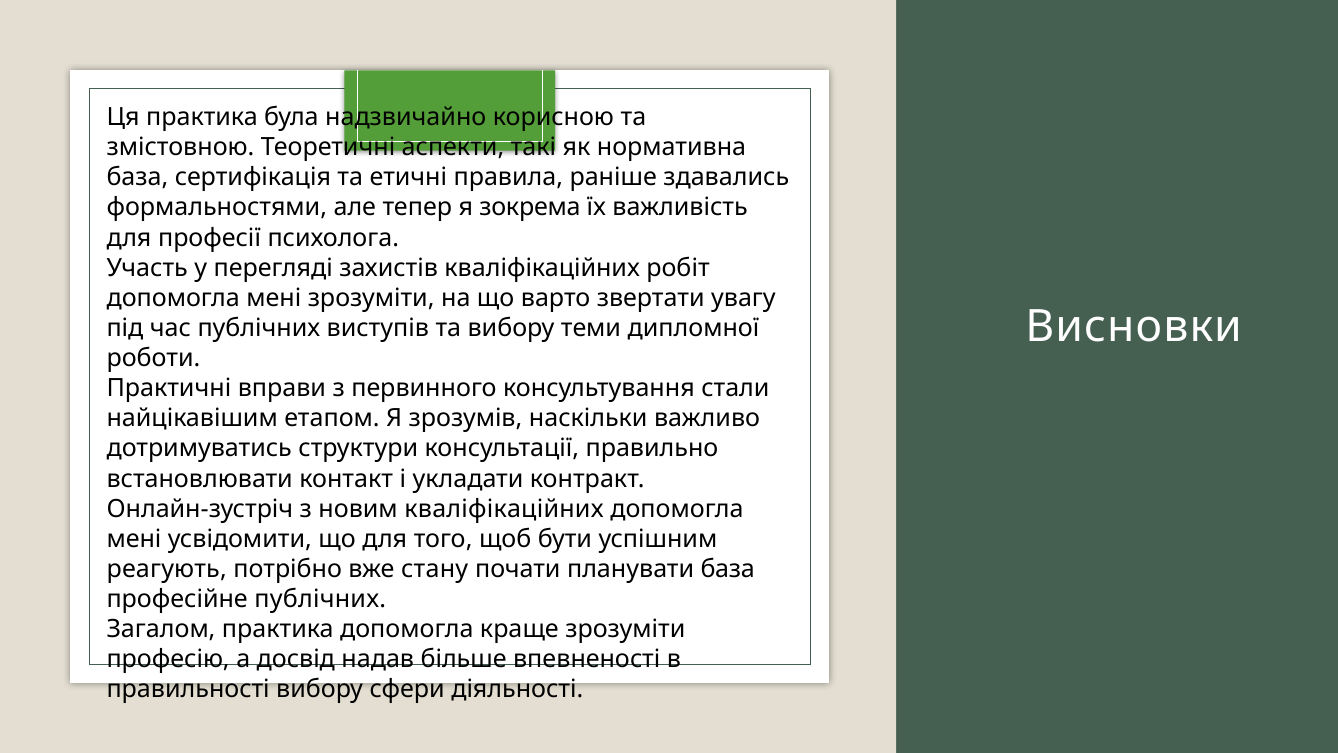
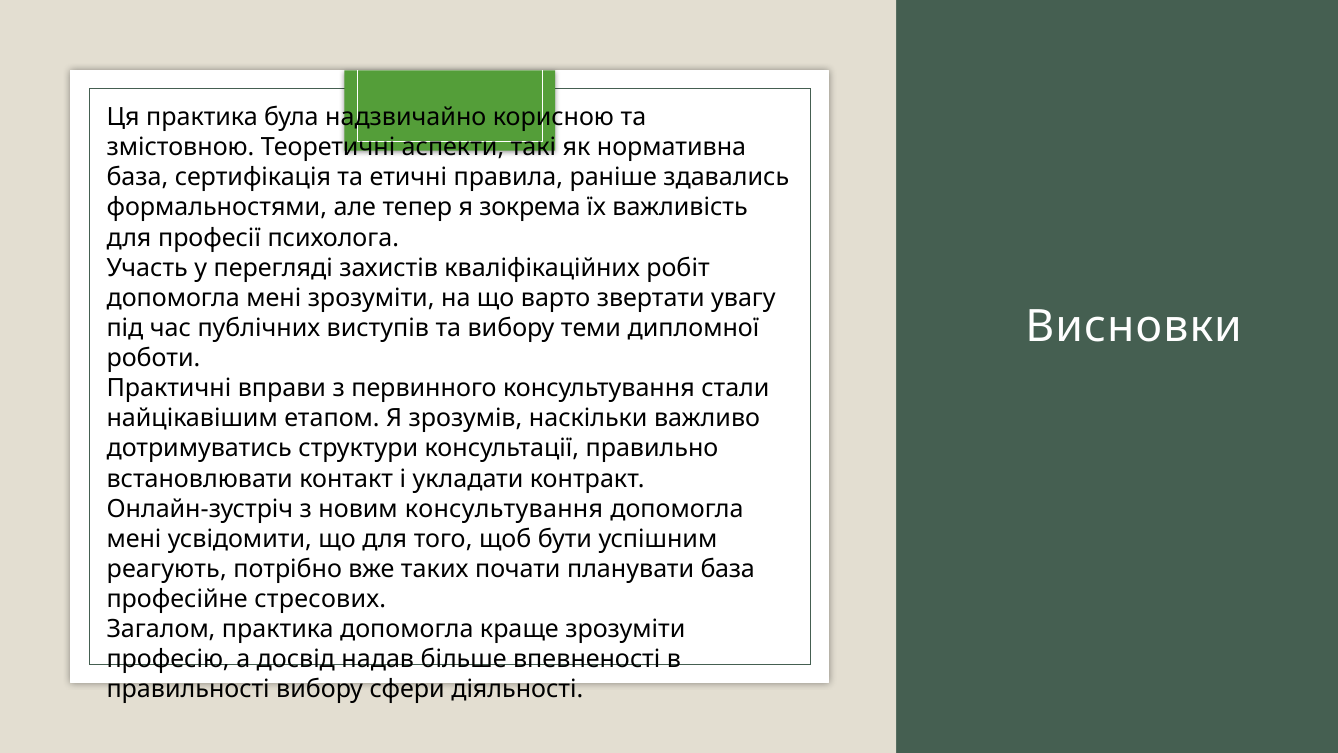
новим кваліфікаційних: кваліфікаційних -> консультування (504, 509)
стану: стану -> таких (435, 569)
професійне публічних: публічних -> стресових (320, 599)
